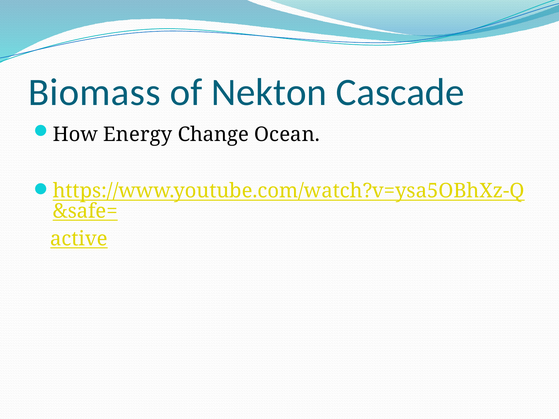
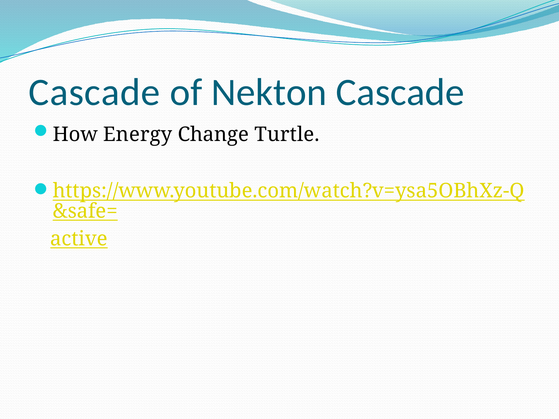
Biomass: Biomass -> Cascade (94, 92)
Ocean: Ocean -> Turtle (287, 135)
